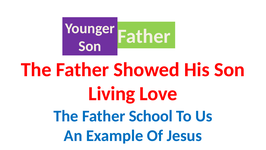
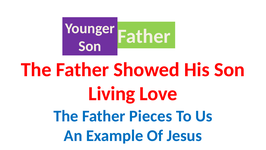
School: School -> Pieces (151, 116)
